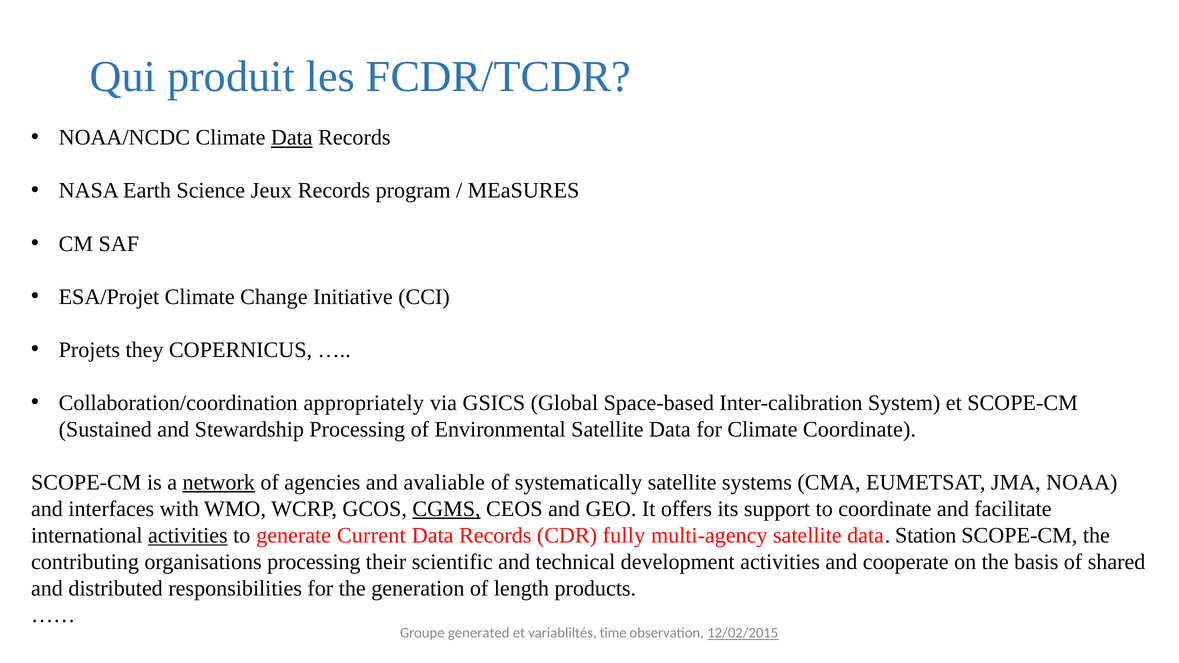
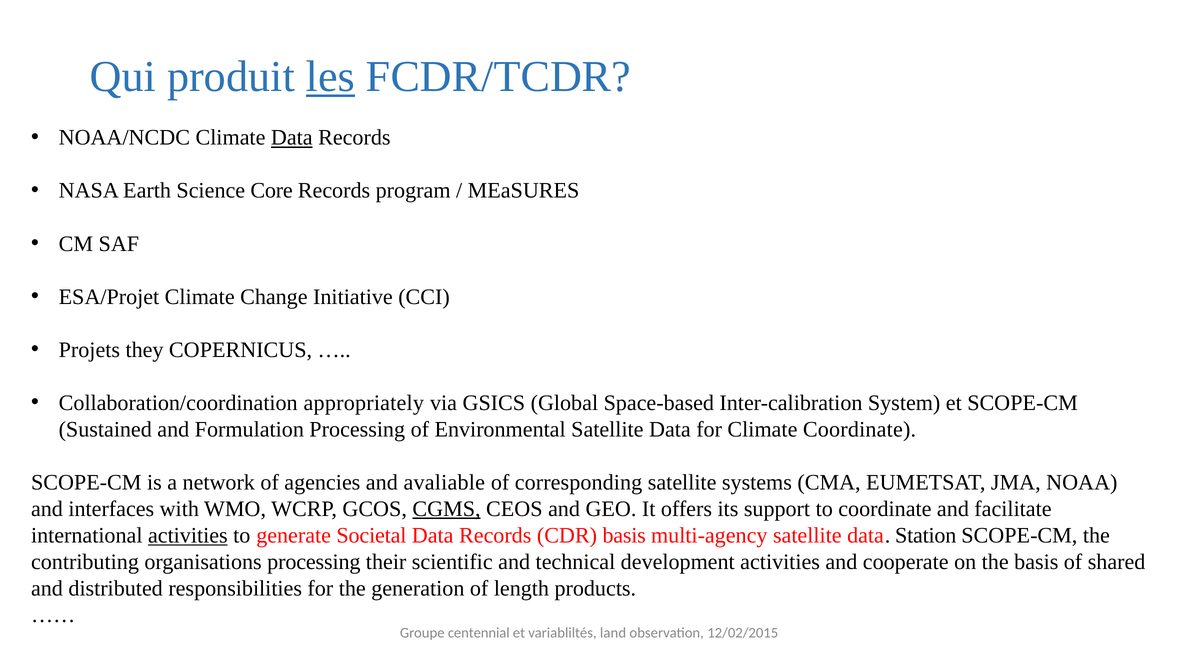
les underline: none -> present (330, 77)
Jeux: Jeux -> Core (272, 191)
Stewardship: Stewardship -> Formulation (249, 429)
network underline: present -> none (219, 483)
systematically: systematically -> corresponding (579, 483)
Current: Current -> Societal (371, 536)
CDR fully: fully -> basis (624, 536)
generated: generated -> centennial (479, 633)
time: time -> land (613, 633)
12/02/2015 underline: present -> none (743, 633)
